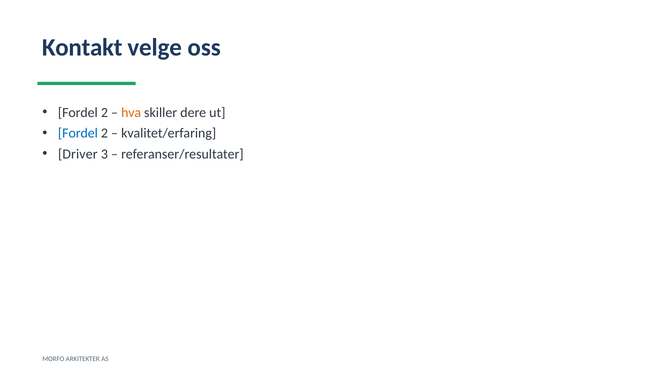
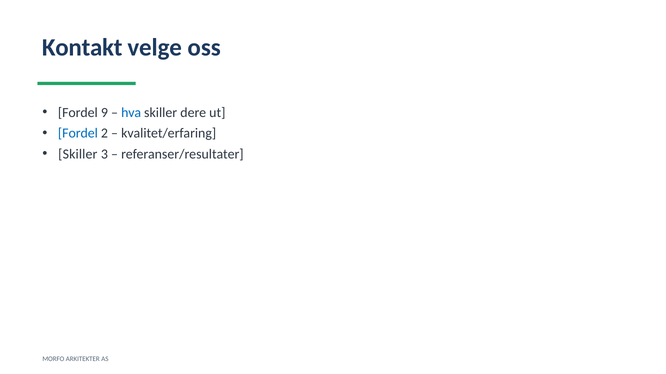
2: 2 -> 9 (104, 113)
hva colour: orange -> blue (131, 113)
Driver: Driver -> Skiller (78, 154)
